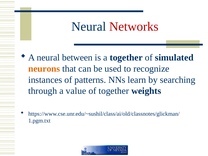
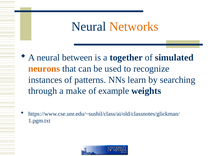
Networks colour: red -> orange (134, 27)
value: value -> make (76, 91)
of together: together -> example (114, 91)
